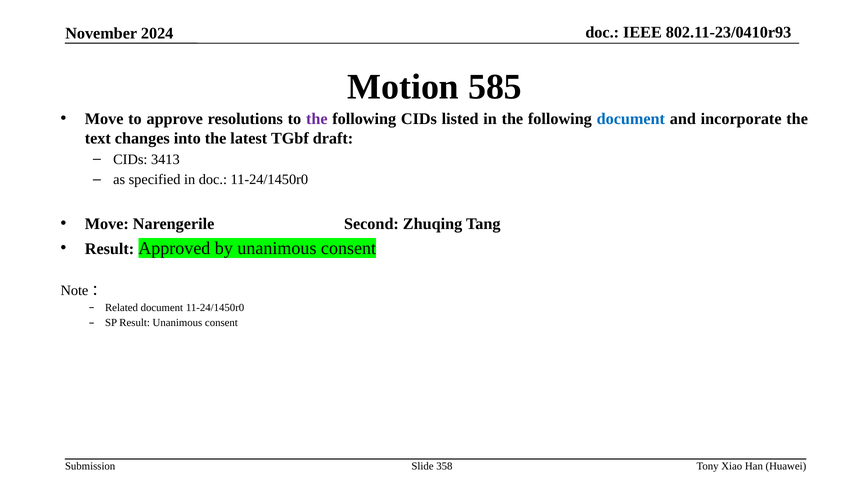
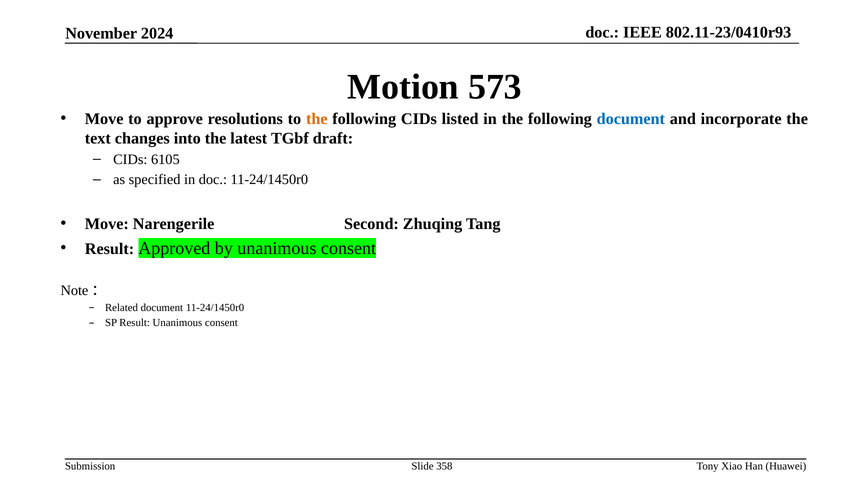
585: 585 -> 573 (495, 87)
the colour: purple -> orange (317, 119)
3413: 3413 -> 6105 (165, 159)
